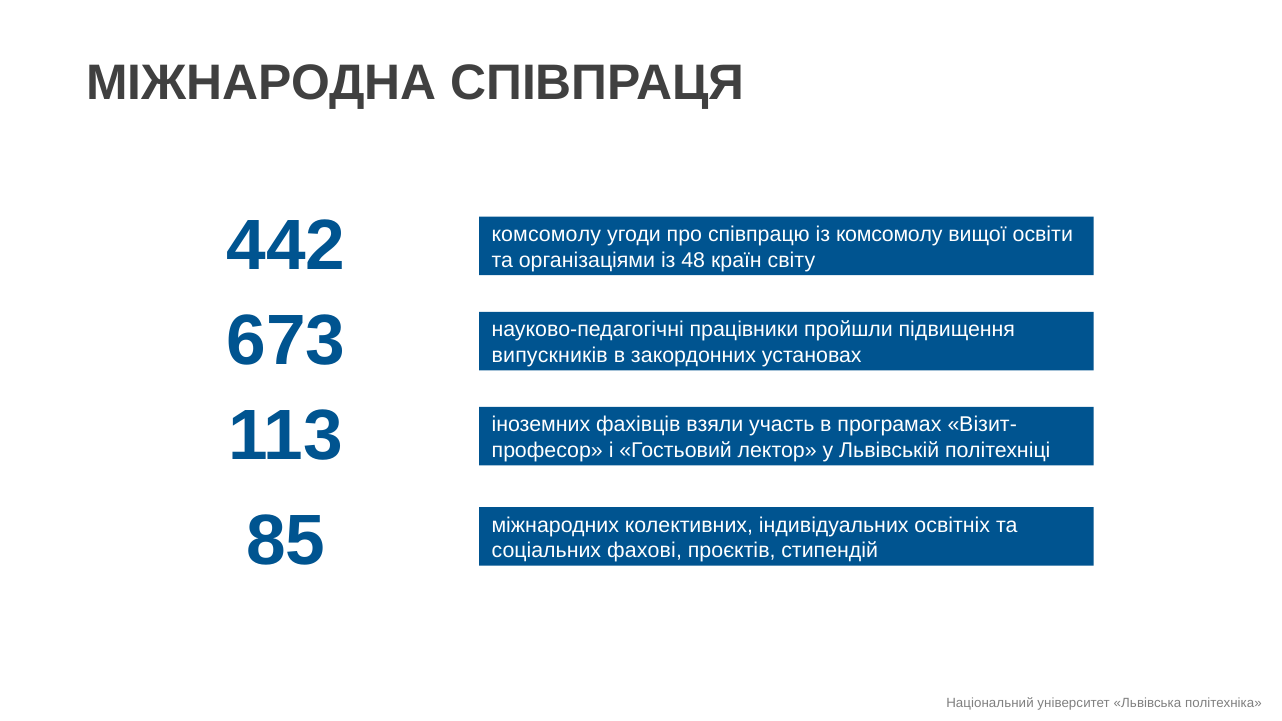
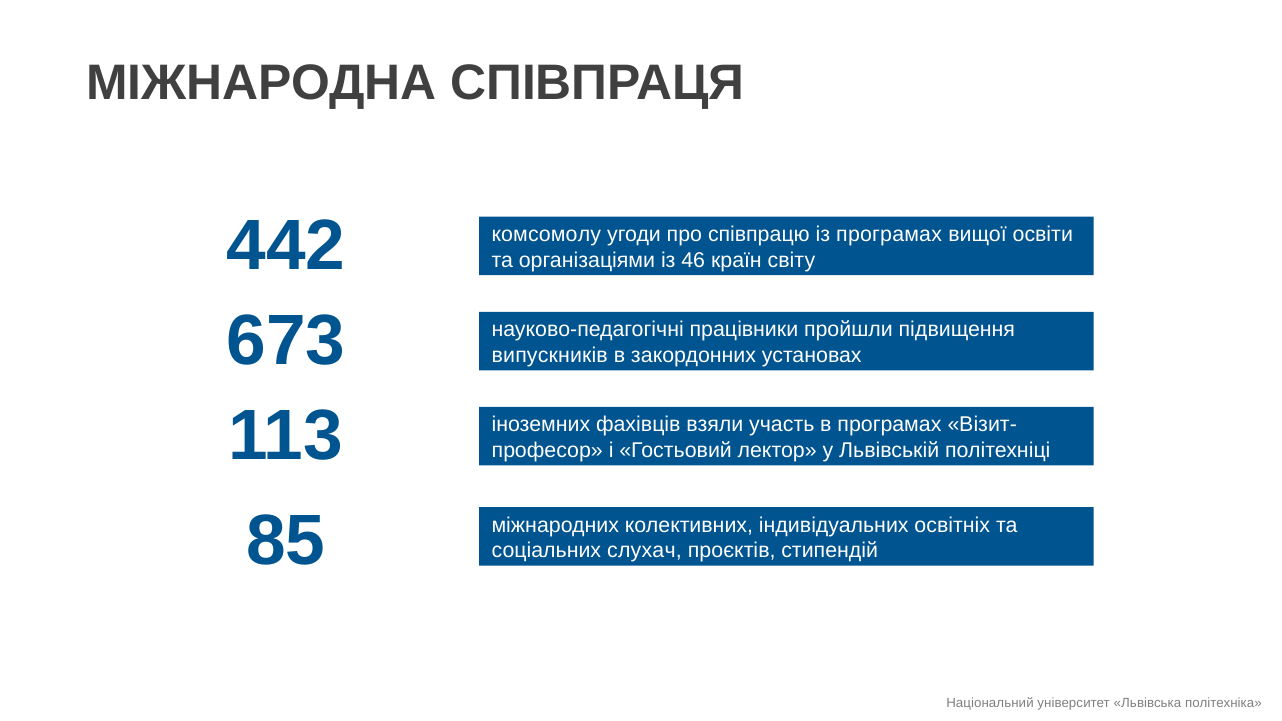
із комсомолу: комсомолу -> програмах (889, 235)
48: 48 -> 46 (693, 260)
фахові: фахові -> слухач (644, 551)
